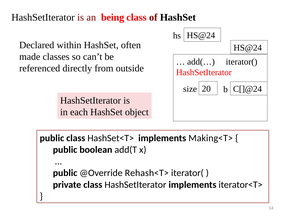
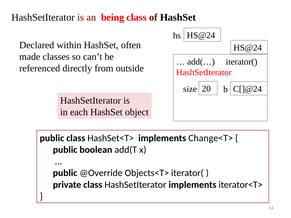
Making<T>: Making<T> -> Change<T> (211, 138)
Rehash<T>: Rehash<T> -> Objects<T> (147, 173)
